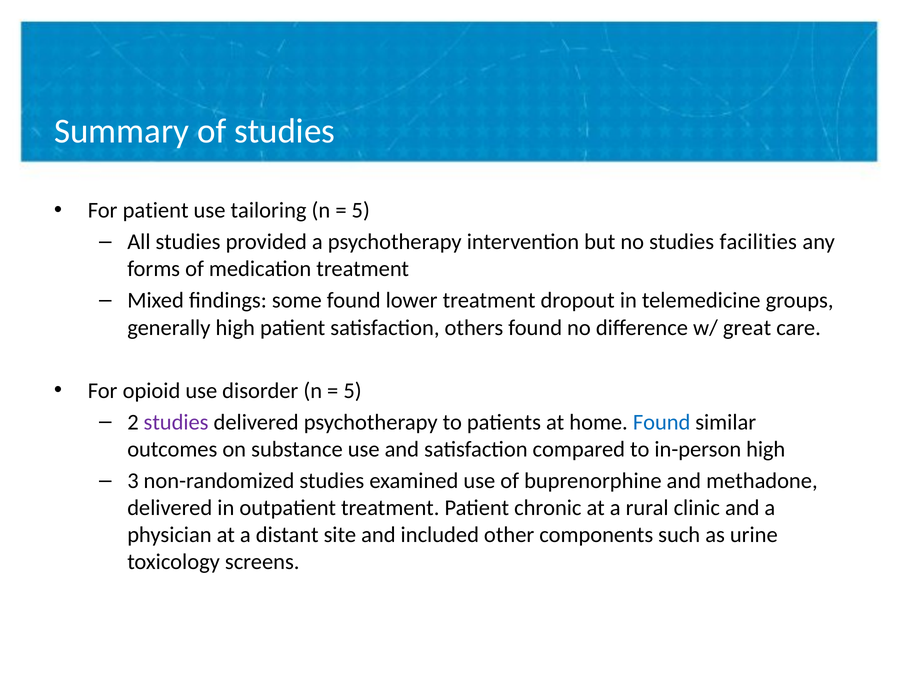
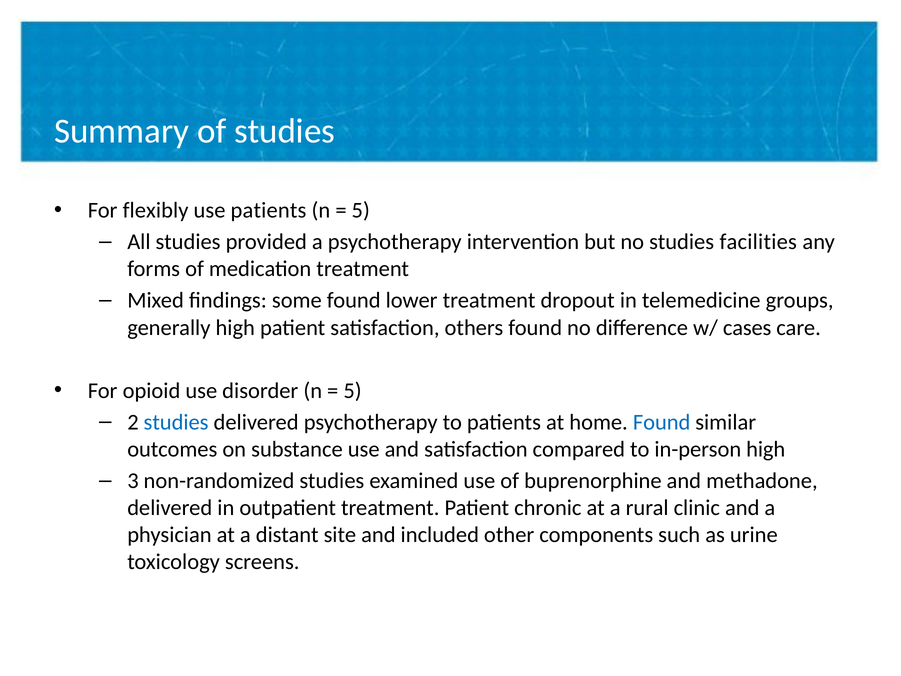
For patient: patient -> flexibly (156, 210)
use tailoring: tailoring -> patients (268, 210)
great: great -> cases (747, 327)
studies colour: purple -> blue (176, 422)
